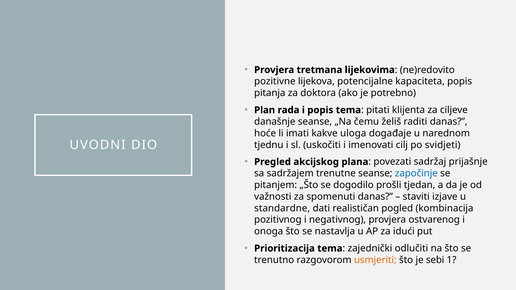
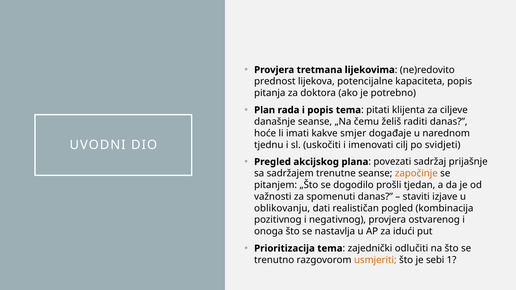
pozitivne: pozitivne -> prednost (275, 82)
uloga: uloga -> smjer (353, 133)
započinje colour: blue -> orange (416, 174)
standardne: standardne -> oblikovanju (282, 208)
